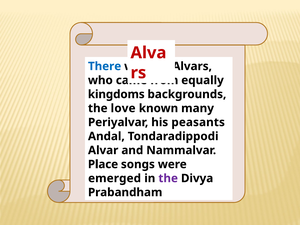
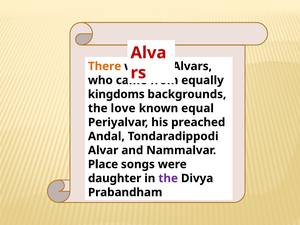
There colour: blue -> orange (105, 66)
many: many -> equal (198, 108)
peasants: peasants -> preached (198, 122)
emerged: emerged -> daughter (115, 178)
